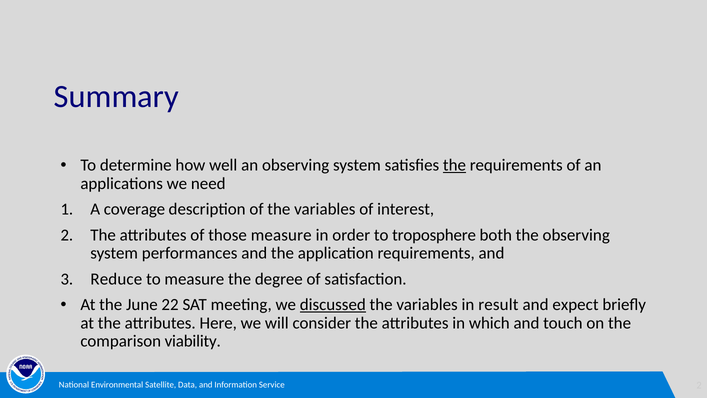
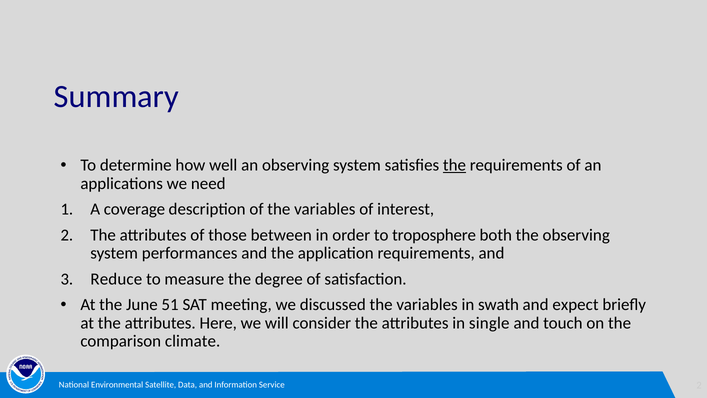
those measure: measure -> between (281, 235)
22: 22 -> 51 (170, 304)
discussed underline: present -> none (333, 304)
result: result -> swath (499, 304)
which: which -> single (489, 323)
viability: viability -> climate (193, 341)
